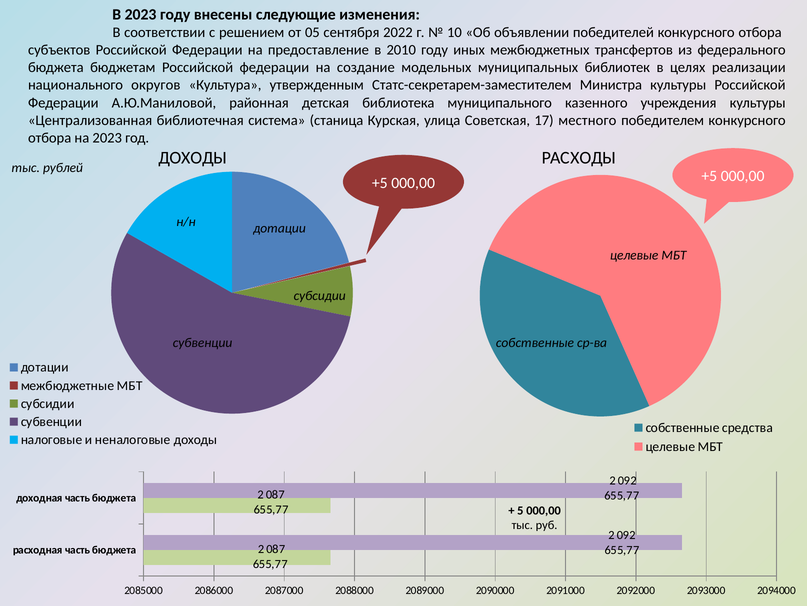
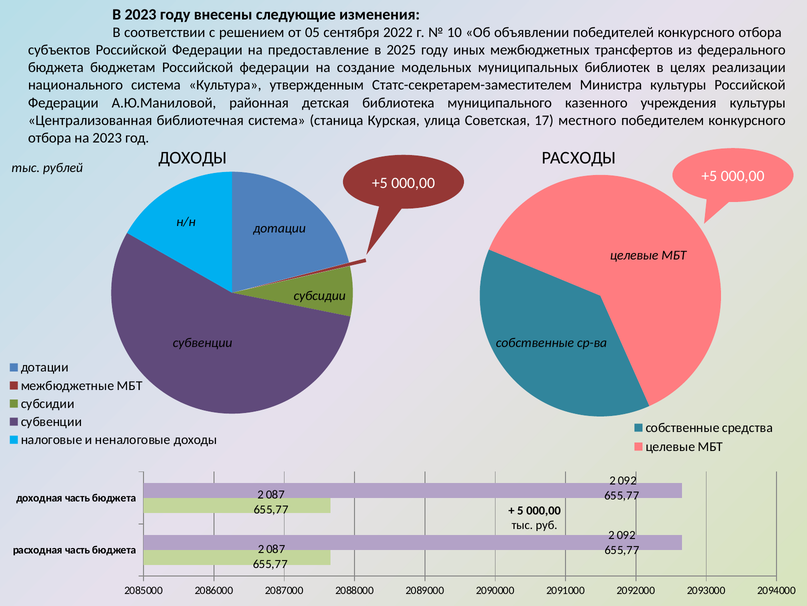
2010: 2010 -> 2025 (401, 50)
национального округов: округов -> система (156, 85)
